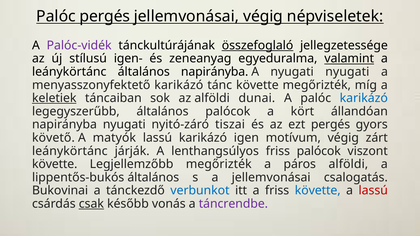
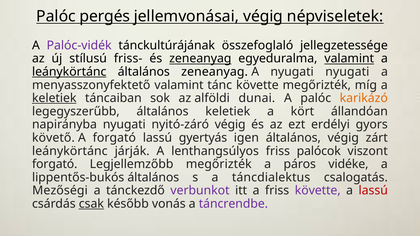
összefoglaló underline: present -> none (258, 45)
igen-: igen- -> friss- (128, 59)
zeneanyag underline: none -> present (200, 59)
leánykörtánc underline: none -> present (69, 72)
általános napirányba: napirányba -> zeneanyag (215, 72)
menyasszonyfektető karikázó: karikázó -> valamint (179, 85)
karikázó colour: blue -> orange (364, 98)
általános palócok: palócok -> keletiek (228, 112)
nyitó-záró tiszai: tiszai -> végig (230, 125)
ezt pergés: pergés -> erdélyi (330, 125)
A matyók: matyók -> forgató (114, 138)
lassú karikázó: karikázó -> gyertyás (203, 138)
igen motívum: motívum -> általános (293, 138)
követte: követte -> forgató (55, 164)
páros alföldi: alföldi -> vidéke (348, 164)
a jellemvonásai: jellemvonásai -> táncdialektus (271, 178)
Bukovinai: Bukovinai -> Mezőségi (60, 191)
verbunkot colour: blue -> purple (200, 191)
követte colour: blue -> purple (318, 191)
